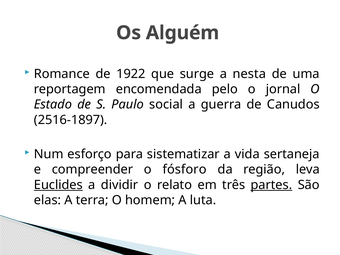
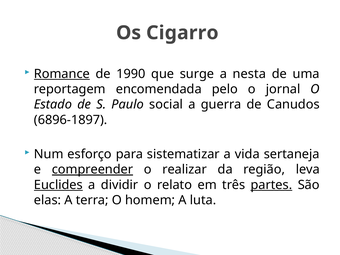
Alguém: Alguém -> Cigarro (182, 33)
Romance underline: none -> present (62, 74)
1922: 1922 -> 1990 (131, 74)
2516-1897: 2516-1897 -> 6896-1897 (71, 120)
compreender underline: none -> present (92, 170)
fósforo: fósforo -> realizar (185, 170)
